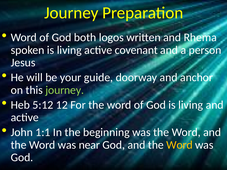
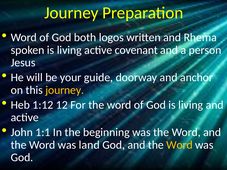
journey colour: light green -> yellow (65, 90)
5:12: 5:12 -> 1:12 (43, 105)
near: near -> land (89, 145)
